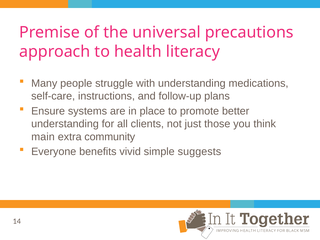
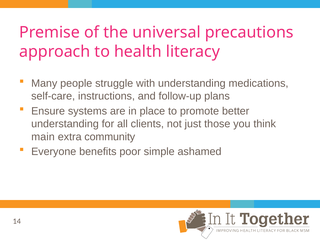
vivid: vivid -> poor (130, 152)
suggests: suggests -> ashamed (200, 152)
